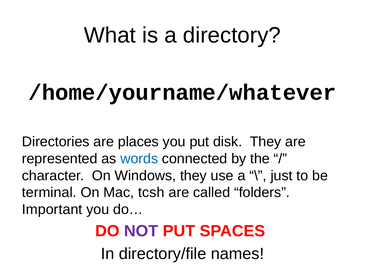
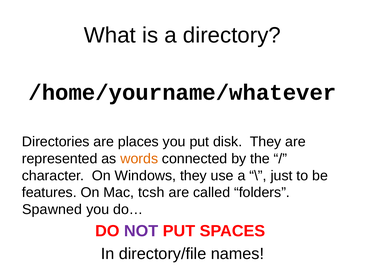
words colour: blue -> orange (139, 159)
terminal: terminal -> features (49, 193)
Important: Important -> Spawned (52, 210)
